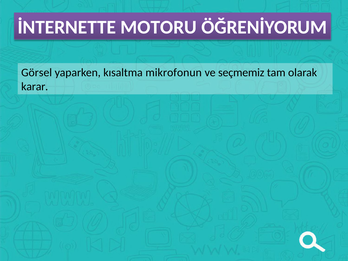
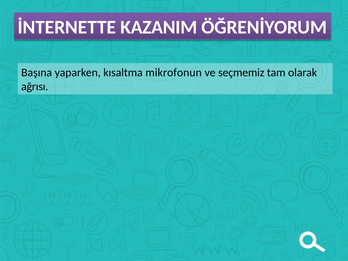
MOTORU: MOTORU -> KAZANIM (159, 27)
Görsel: Görsel -> Başına (37, 73)
karar: karar -> ağrısı (35, 87)
